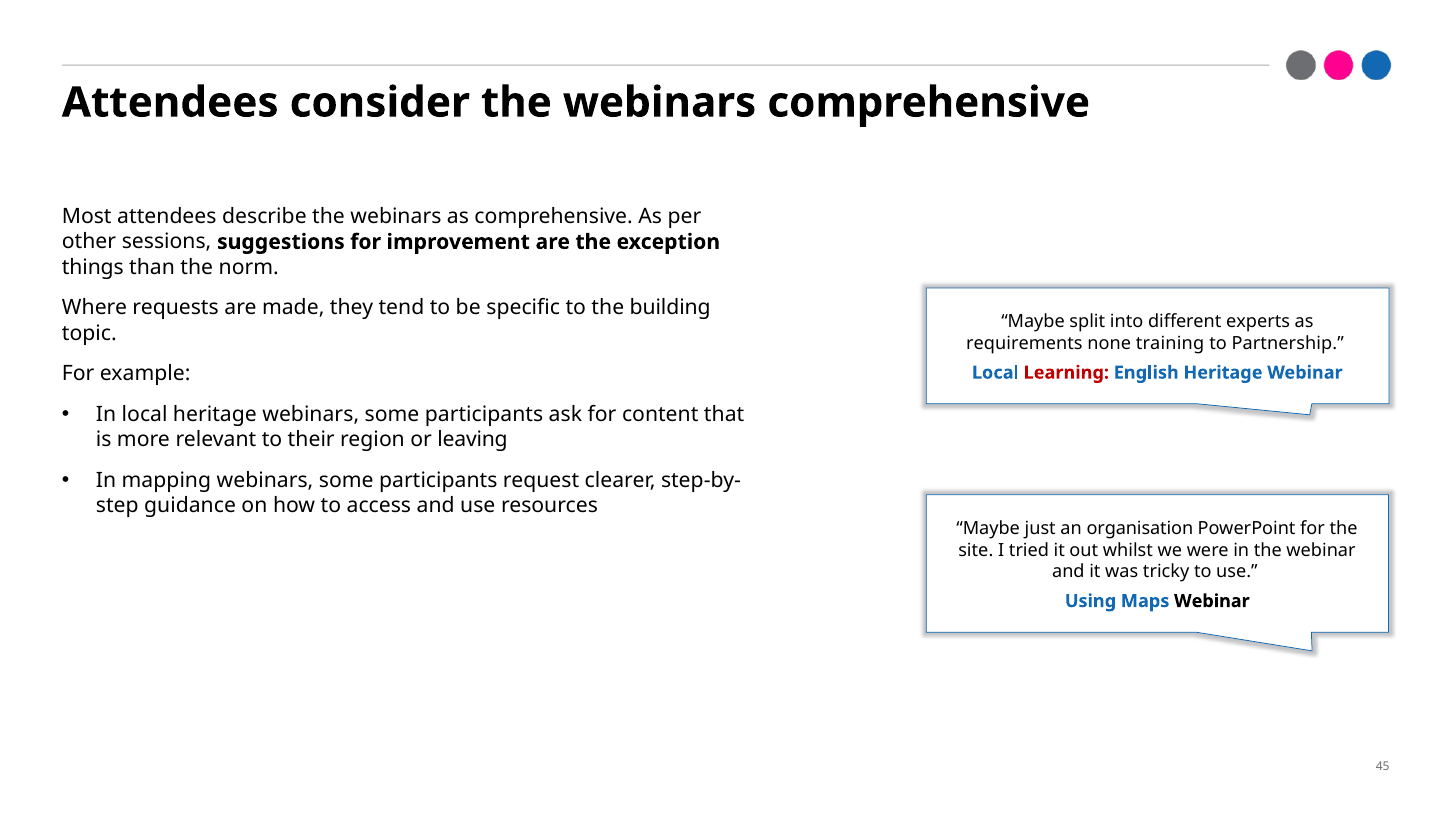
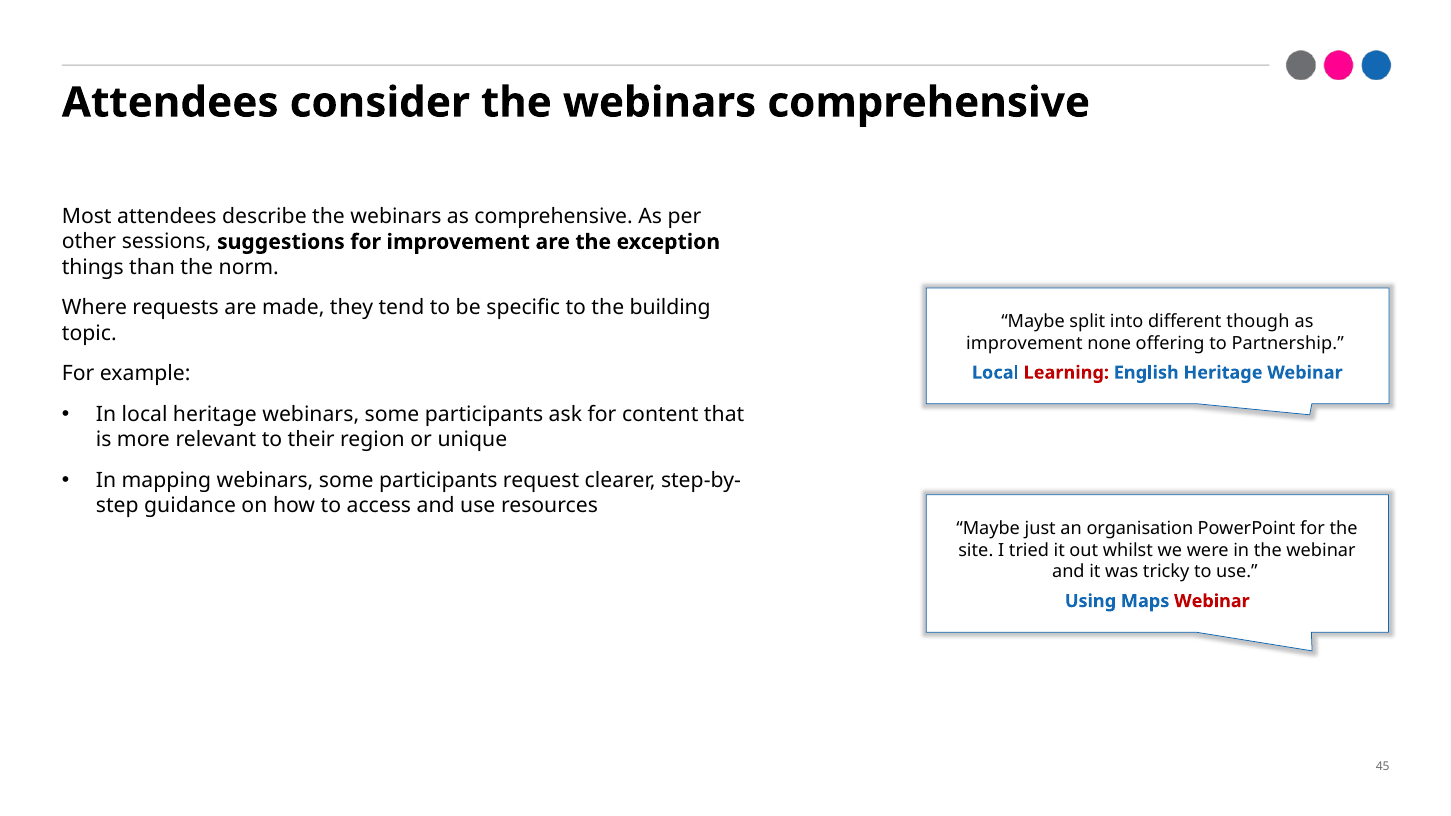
experts: experts -> though (1258, 322)
requirements: requirements -> improvement (1024, 343)
training: training -> offering (1170, 343)
leaving: leaving -> unique (472, 440)
Webinar colour: black -> red (1212, 601)
